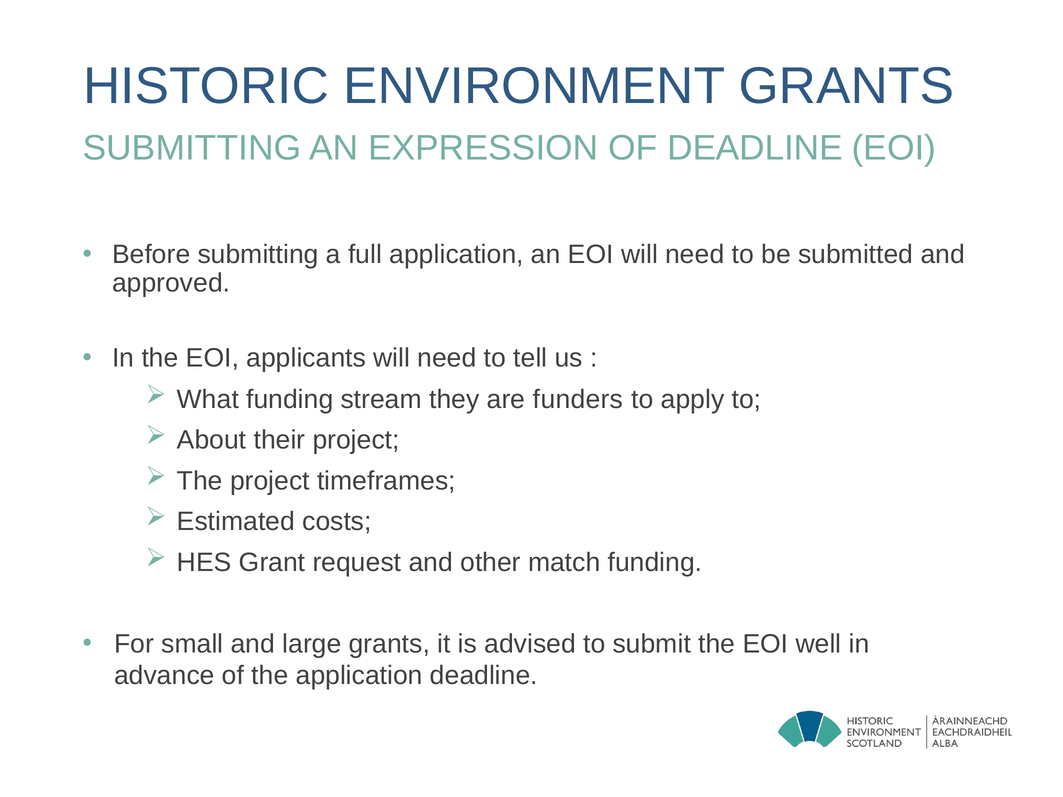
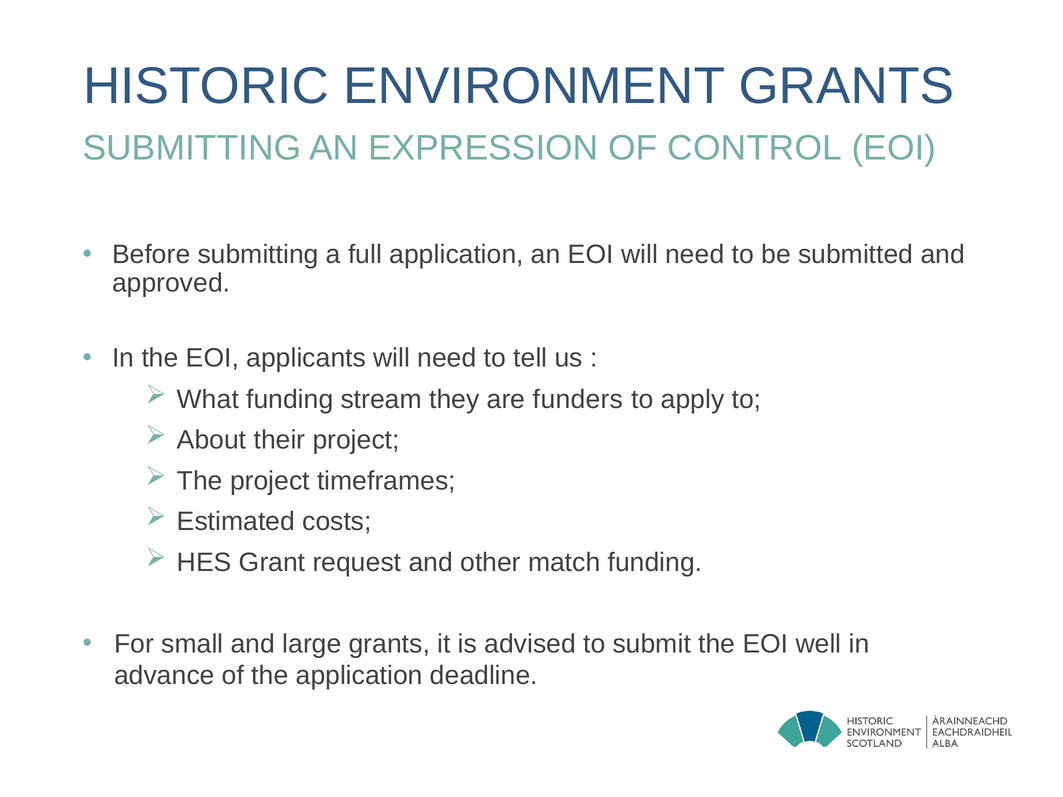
OF DEADLINE: DEADLINE -> CONTROL (755, 148)
